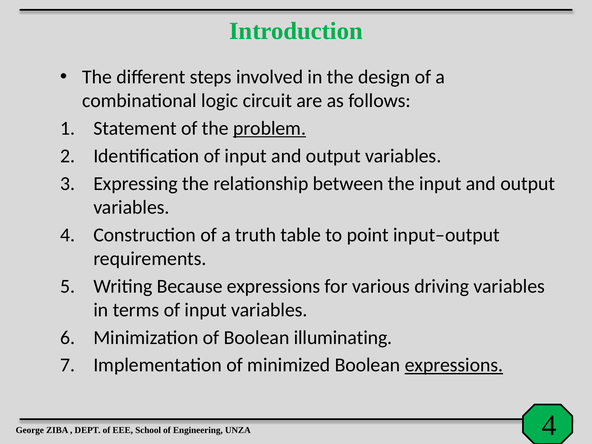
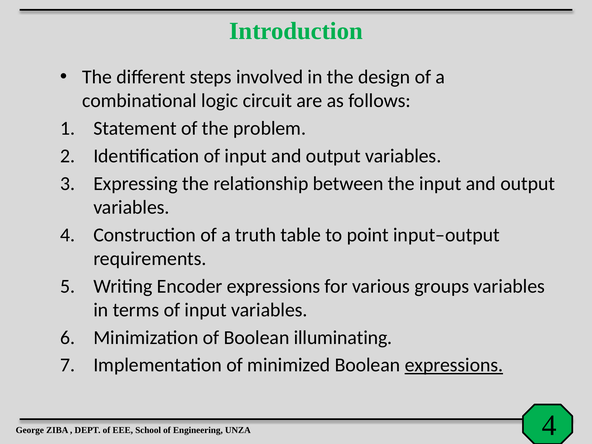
problem underline: present -> none (270, 128)
Because: Because -> Encoder (190, 286)
driving: driving -> groups (442, 286)
